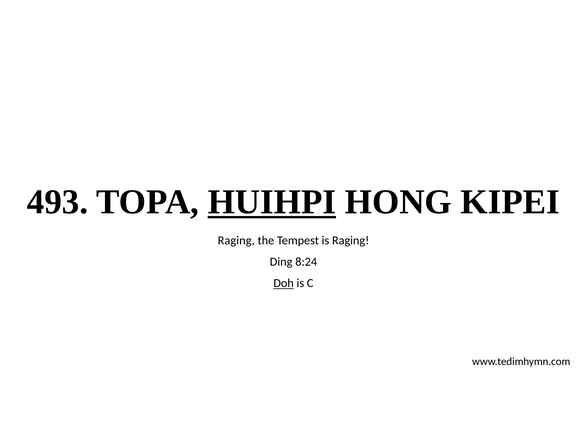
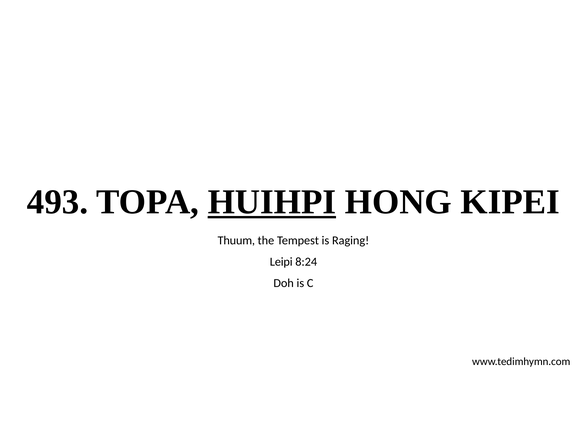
Raging: Raging -> Thuum (236, 241)
Ding: Ding -> Leipi (281, 262)
Doh underline: present -> none (284, 283)
